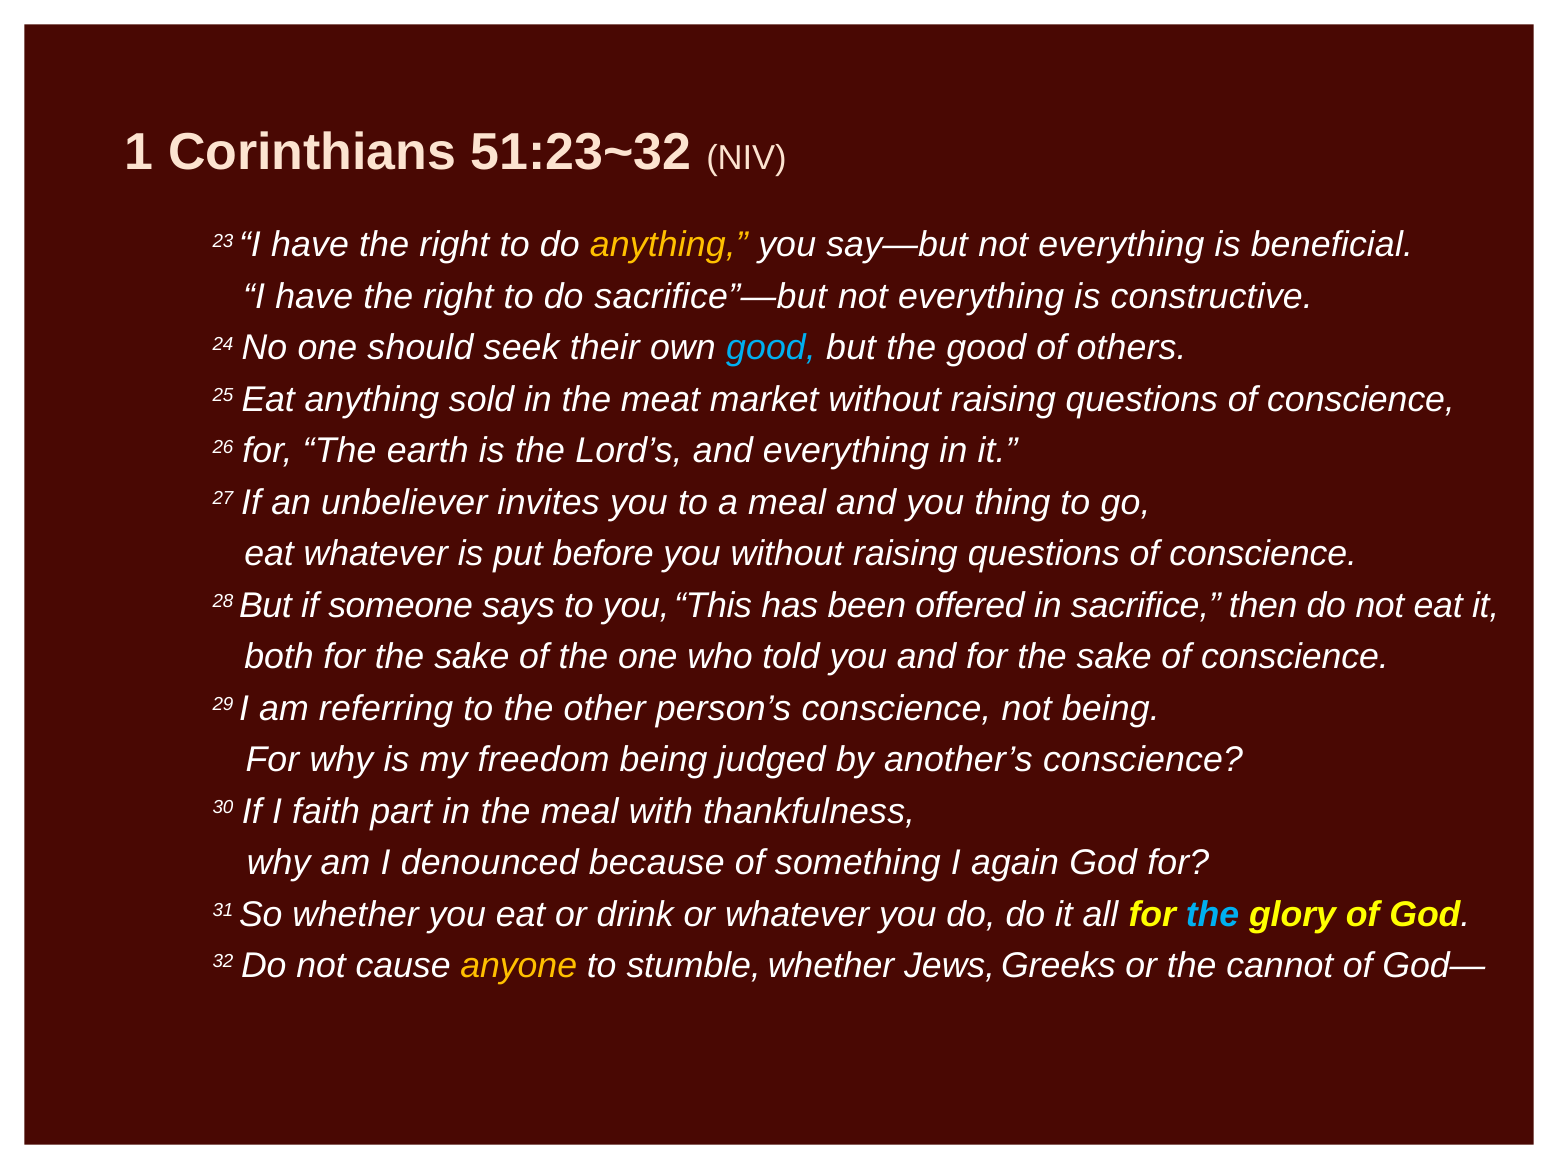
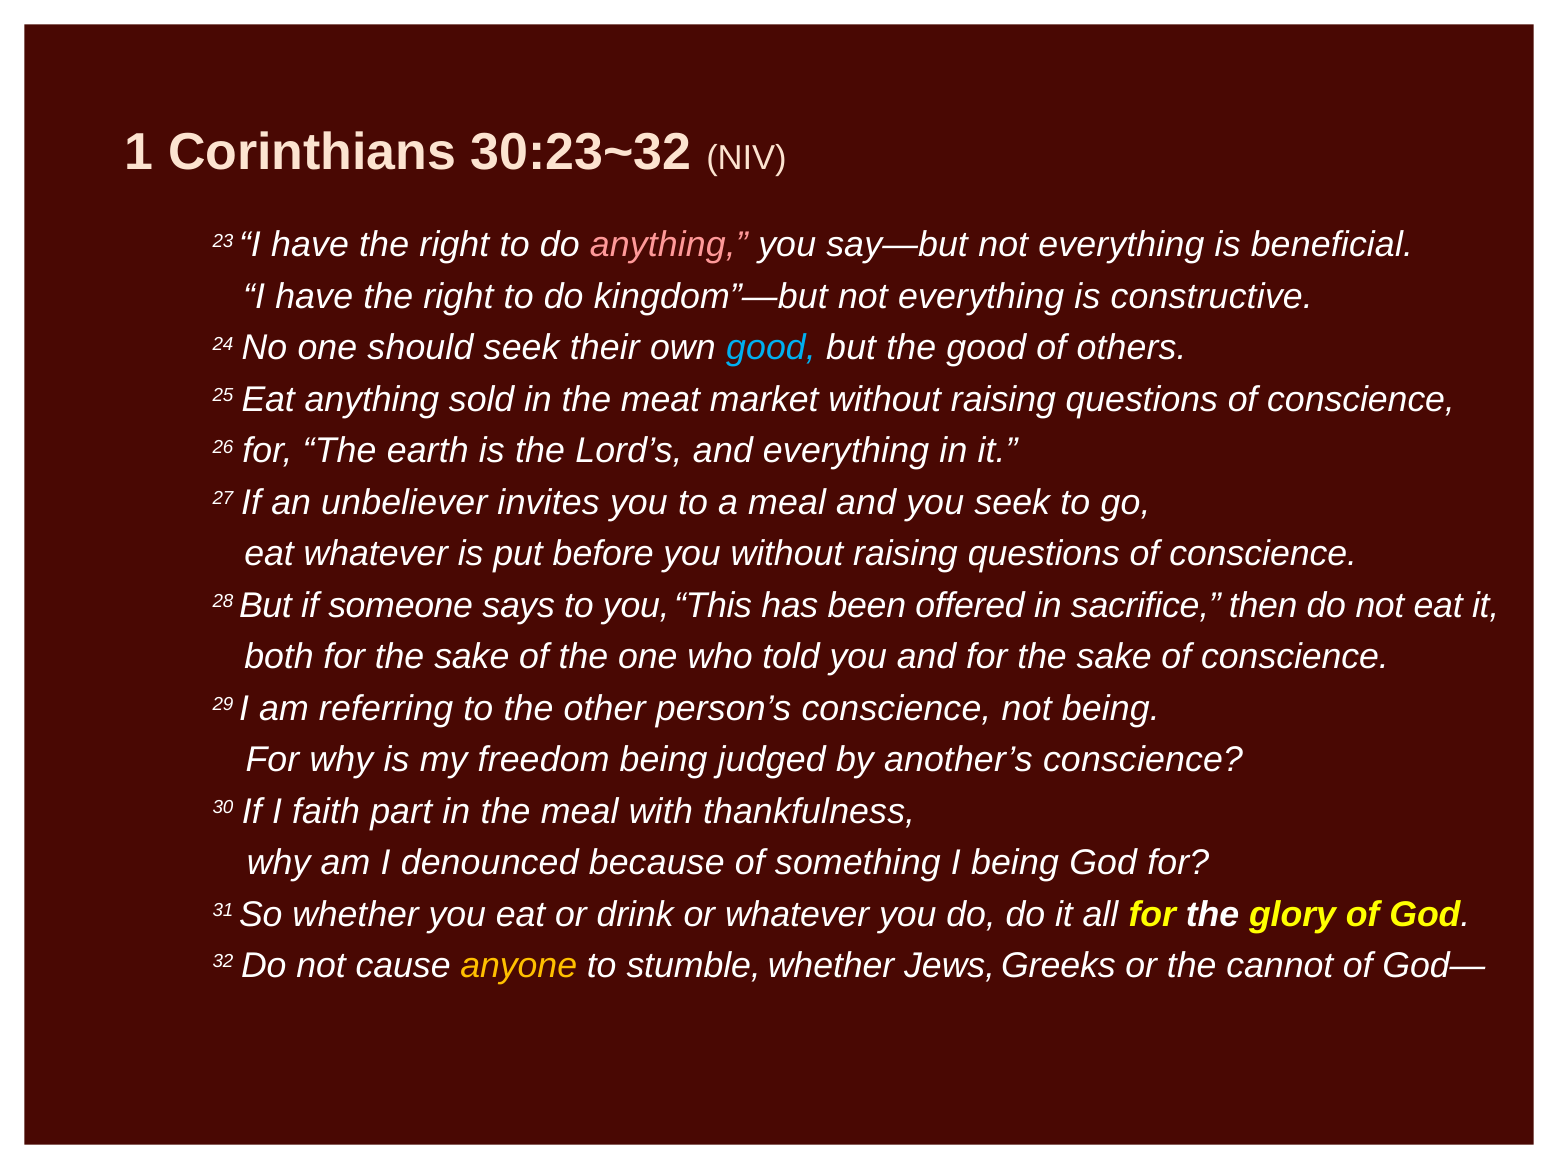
51:23~32: 51:23~32 -> 30:23~32 (581, 152)
anything colour: yellow -> pink (669, 245)
sacrifice”—but: sacrifice”—but -> kingdom”—but (711, 296)
you thing: thing -> seek (1012, 502)
I again: again -> being (1015, 863)
the colour: light blue -> white (1212, 914)
